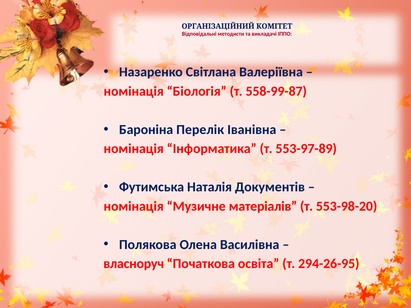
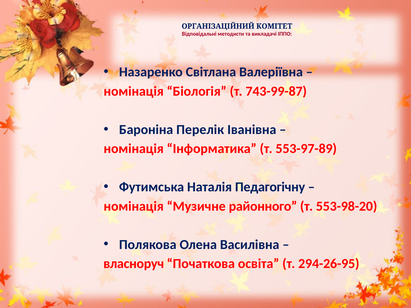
558-99-87: 558-99-87 -> 743-99-87 (276, 91)
Документів: Документів -> Педагогічну (270, 187)
матеріалів: матеріалів -> районного (263, 206)
